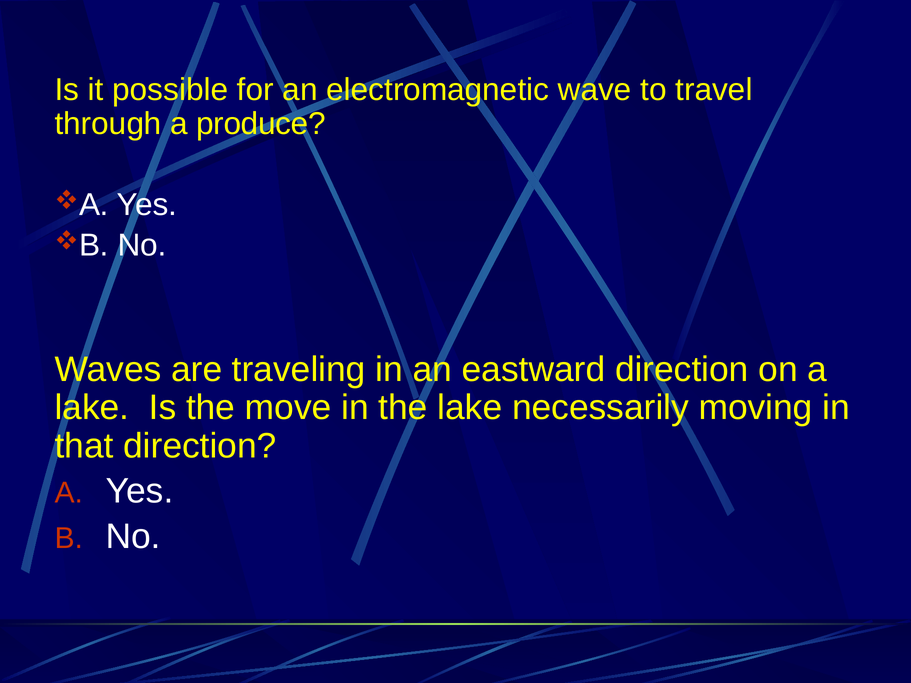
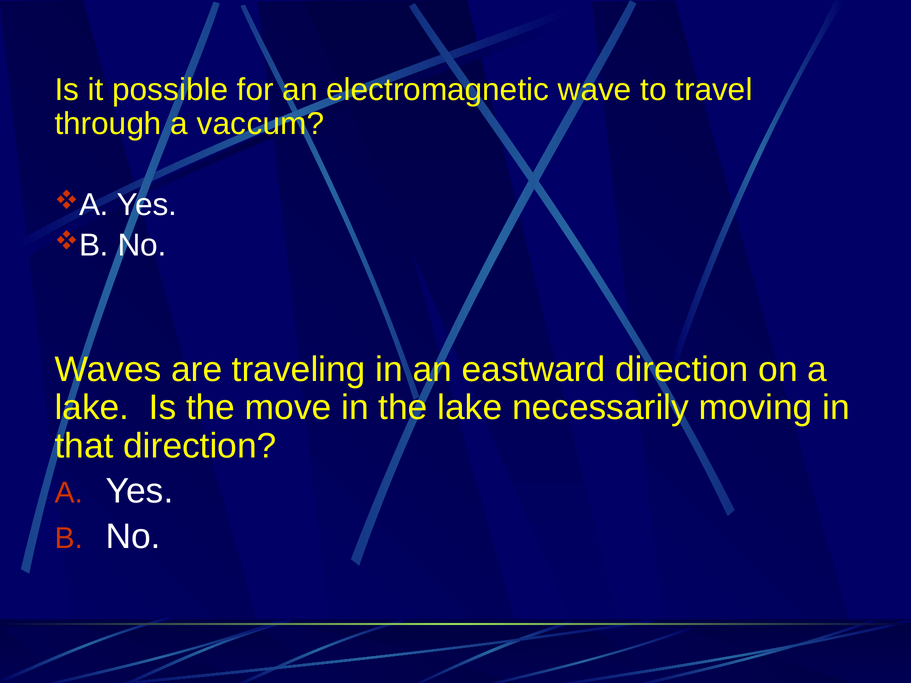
produce: produce -> vaccum (261, 124)
